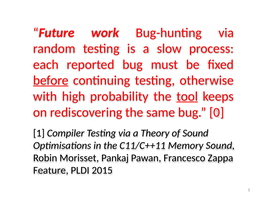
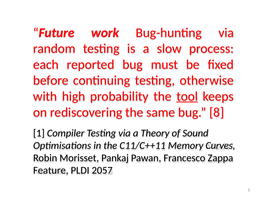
before underline: present -> none (51, 81)
0: 0 -> 8 (217, 113)
Memory Sound: Sound -> Curves (220, 146)
2015: 2015 -> 2057 (102, 171)
